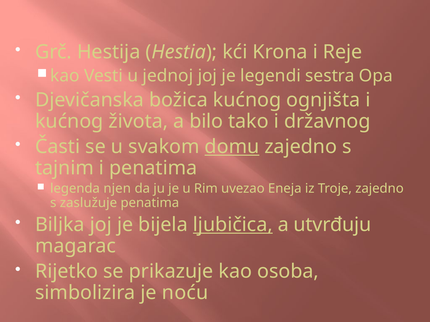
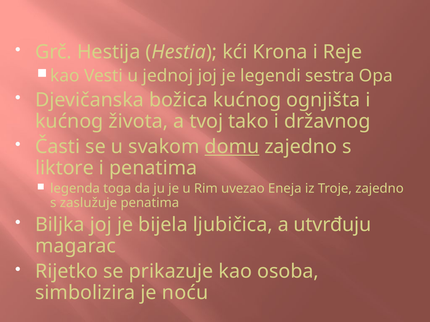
bilo: bilo -> tvoj (206, 121)
tajnim: tajnim -> liktore (64, 168)
njen: njen -> toga (117, 189)
ljubičica underline: present -> none (233, 225)
